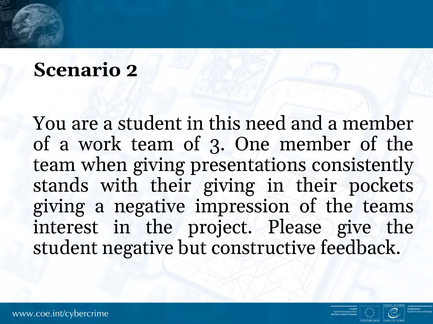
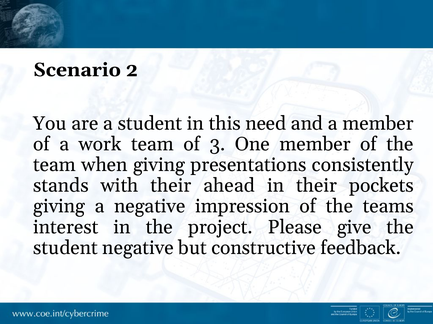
their giving: giving -> ahead (229, 186)
